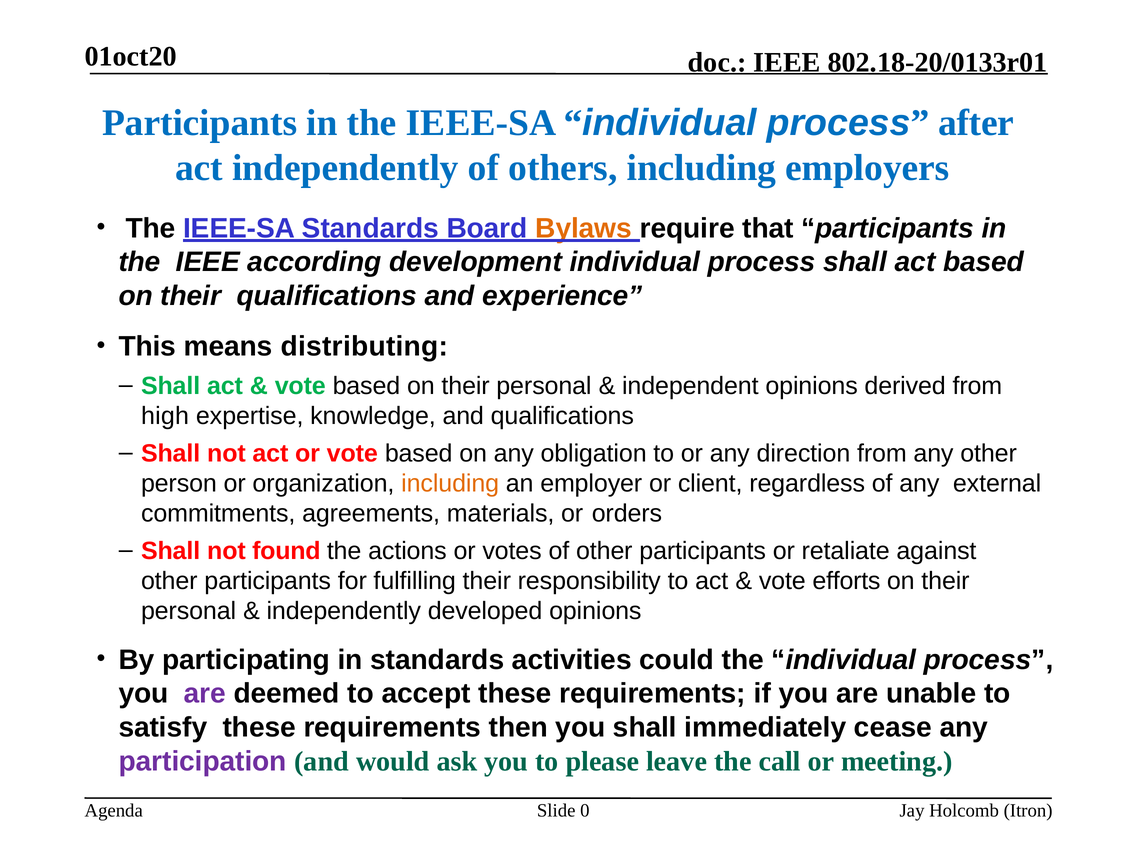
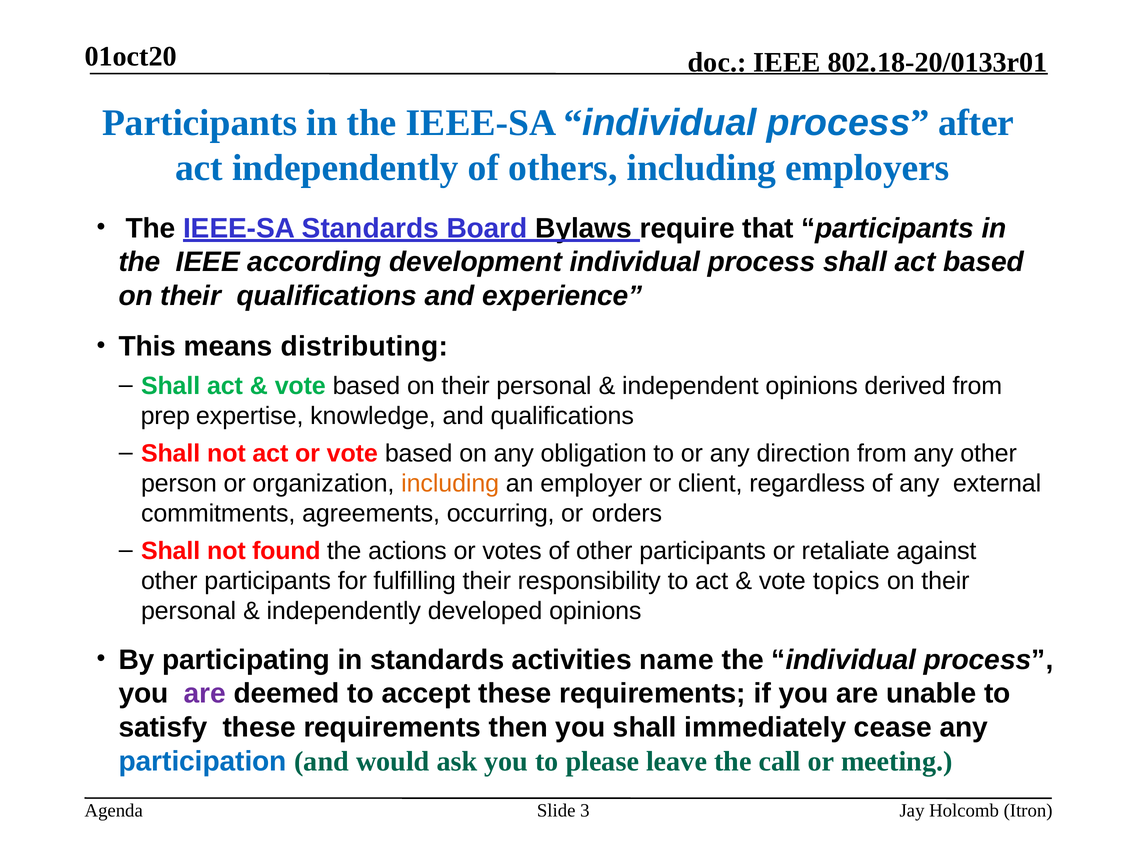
Bylaws colour: orange -> black (584, 228)
high: high -> prep (165, 416)
materials: materials -> occurring (501, 513)
efforts: efforts -> topics (846, 581)
could: could -> name (677, 660)
participation colour: purple -> blue (203, 761)
0: 0 -> 3 (585, 811)
